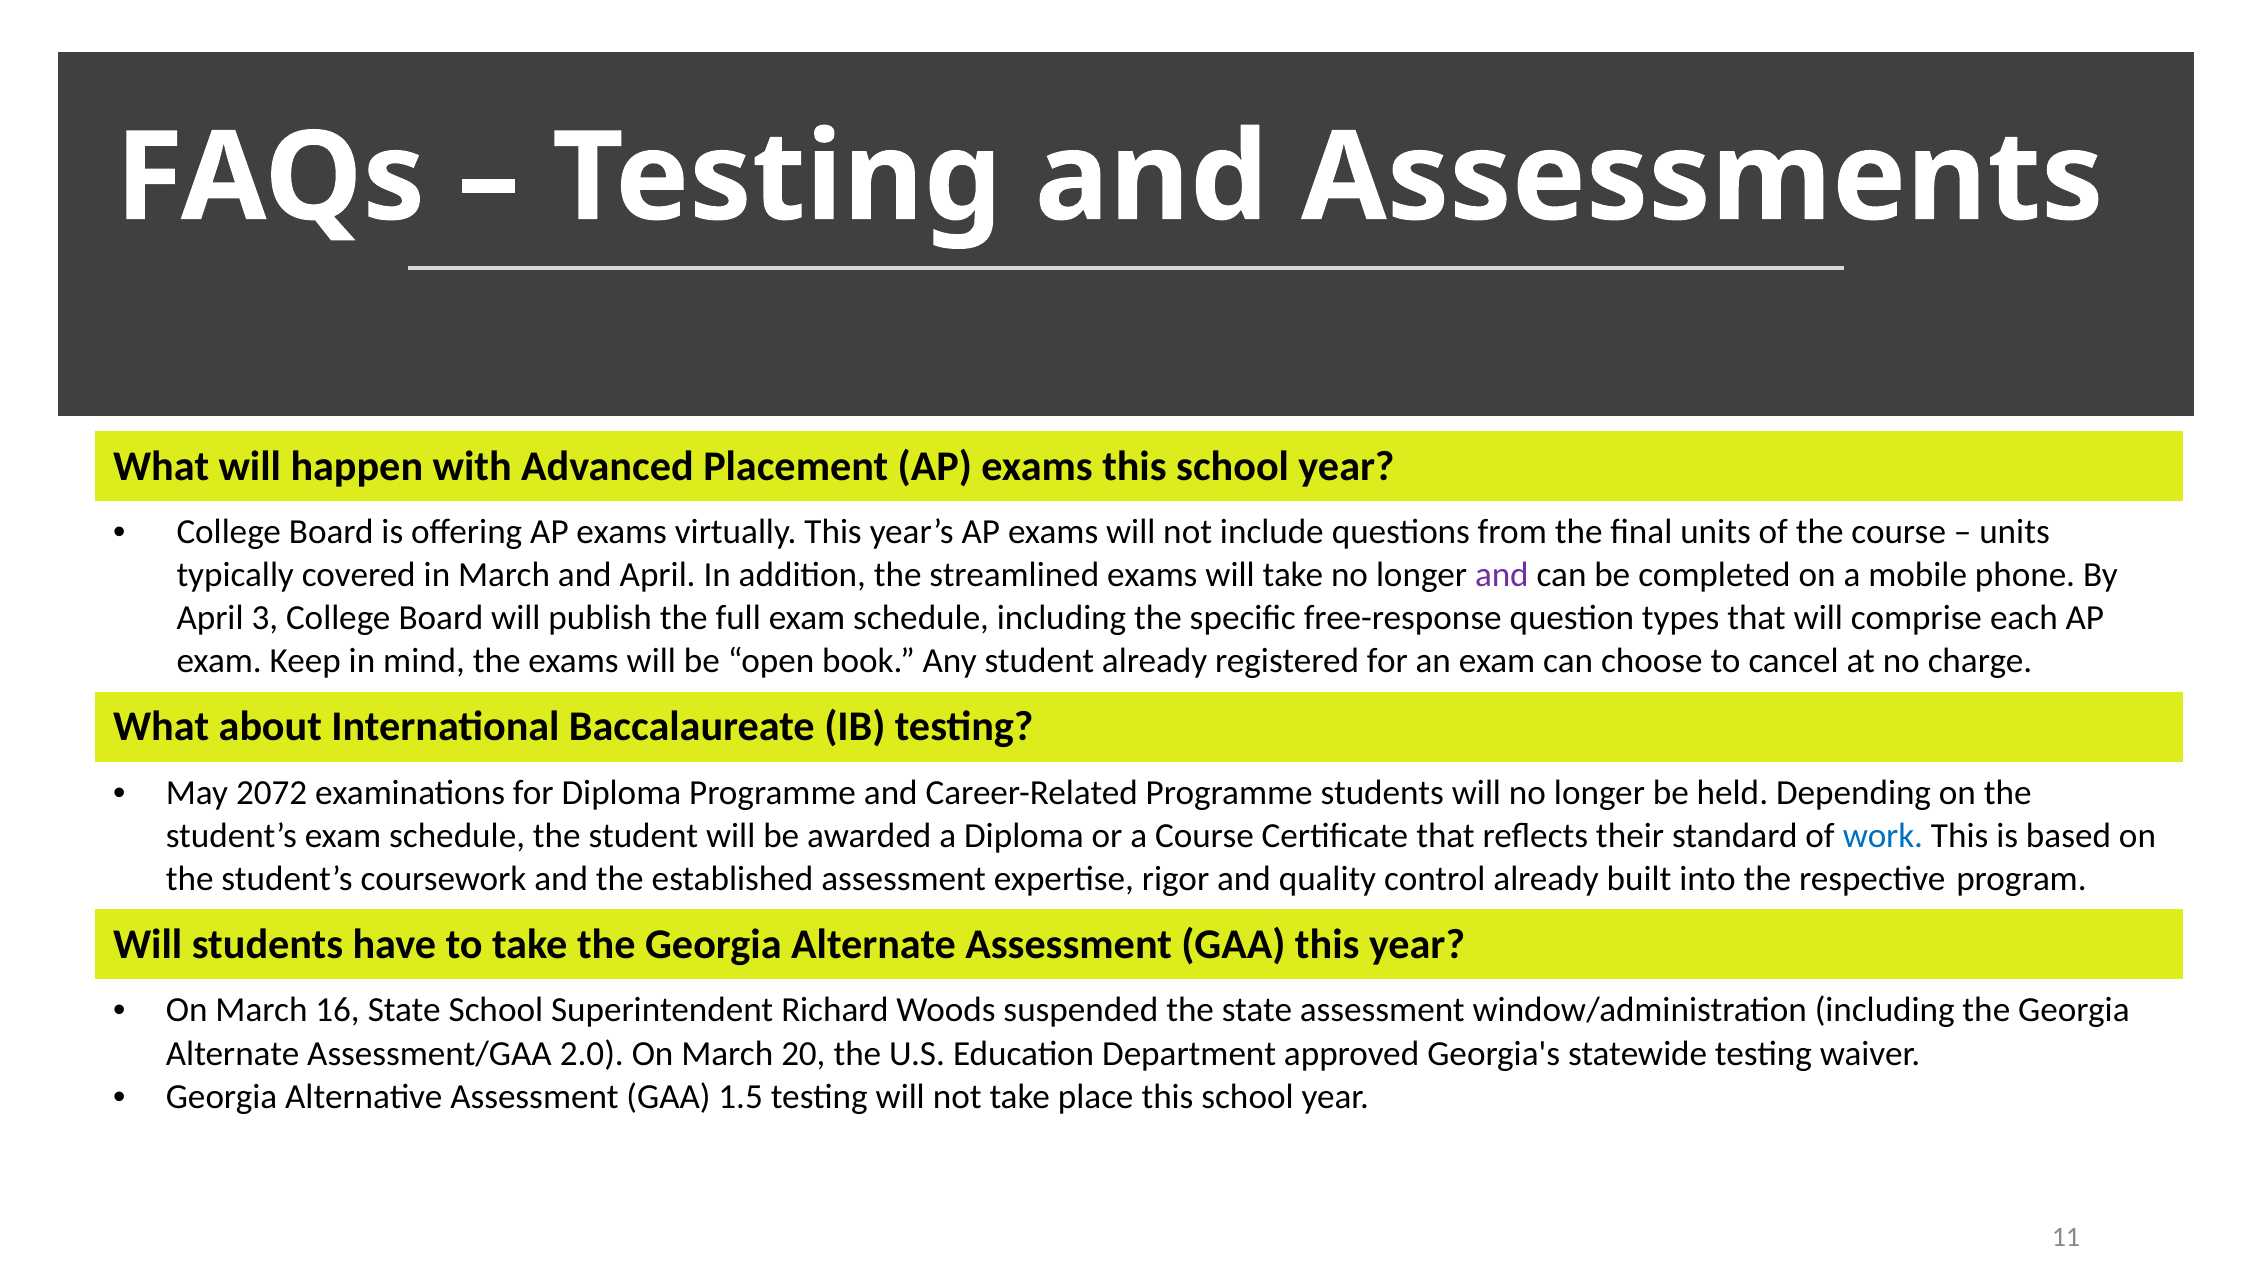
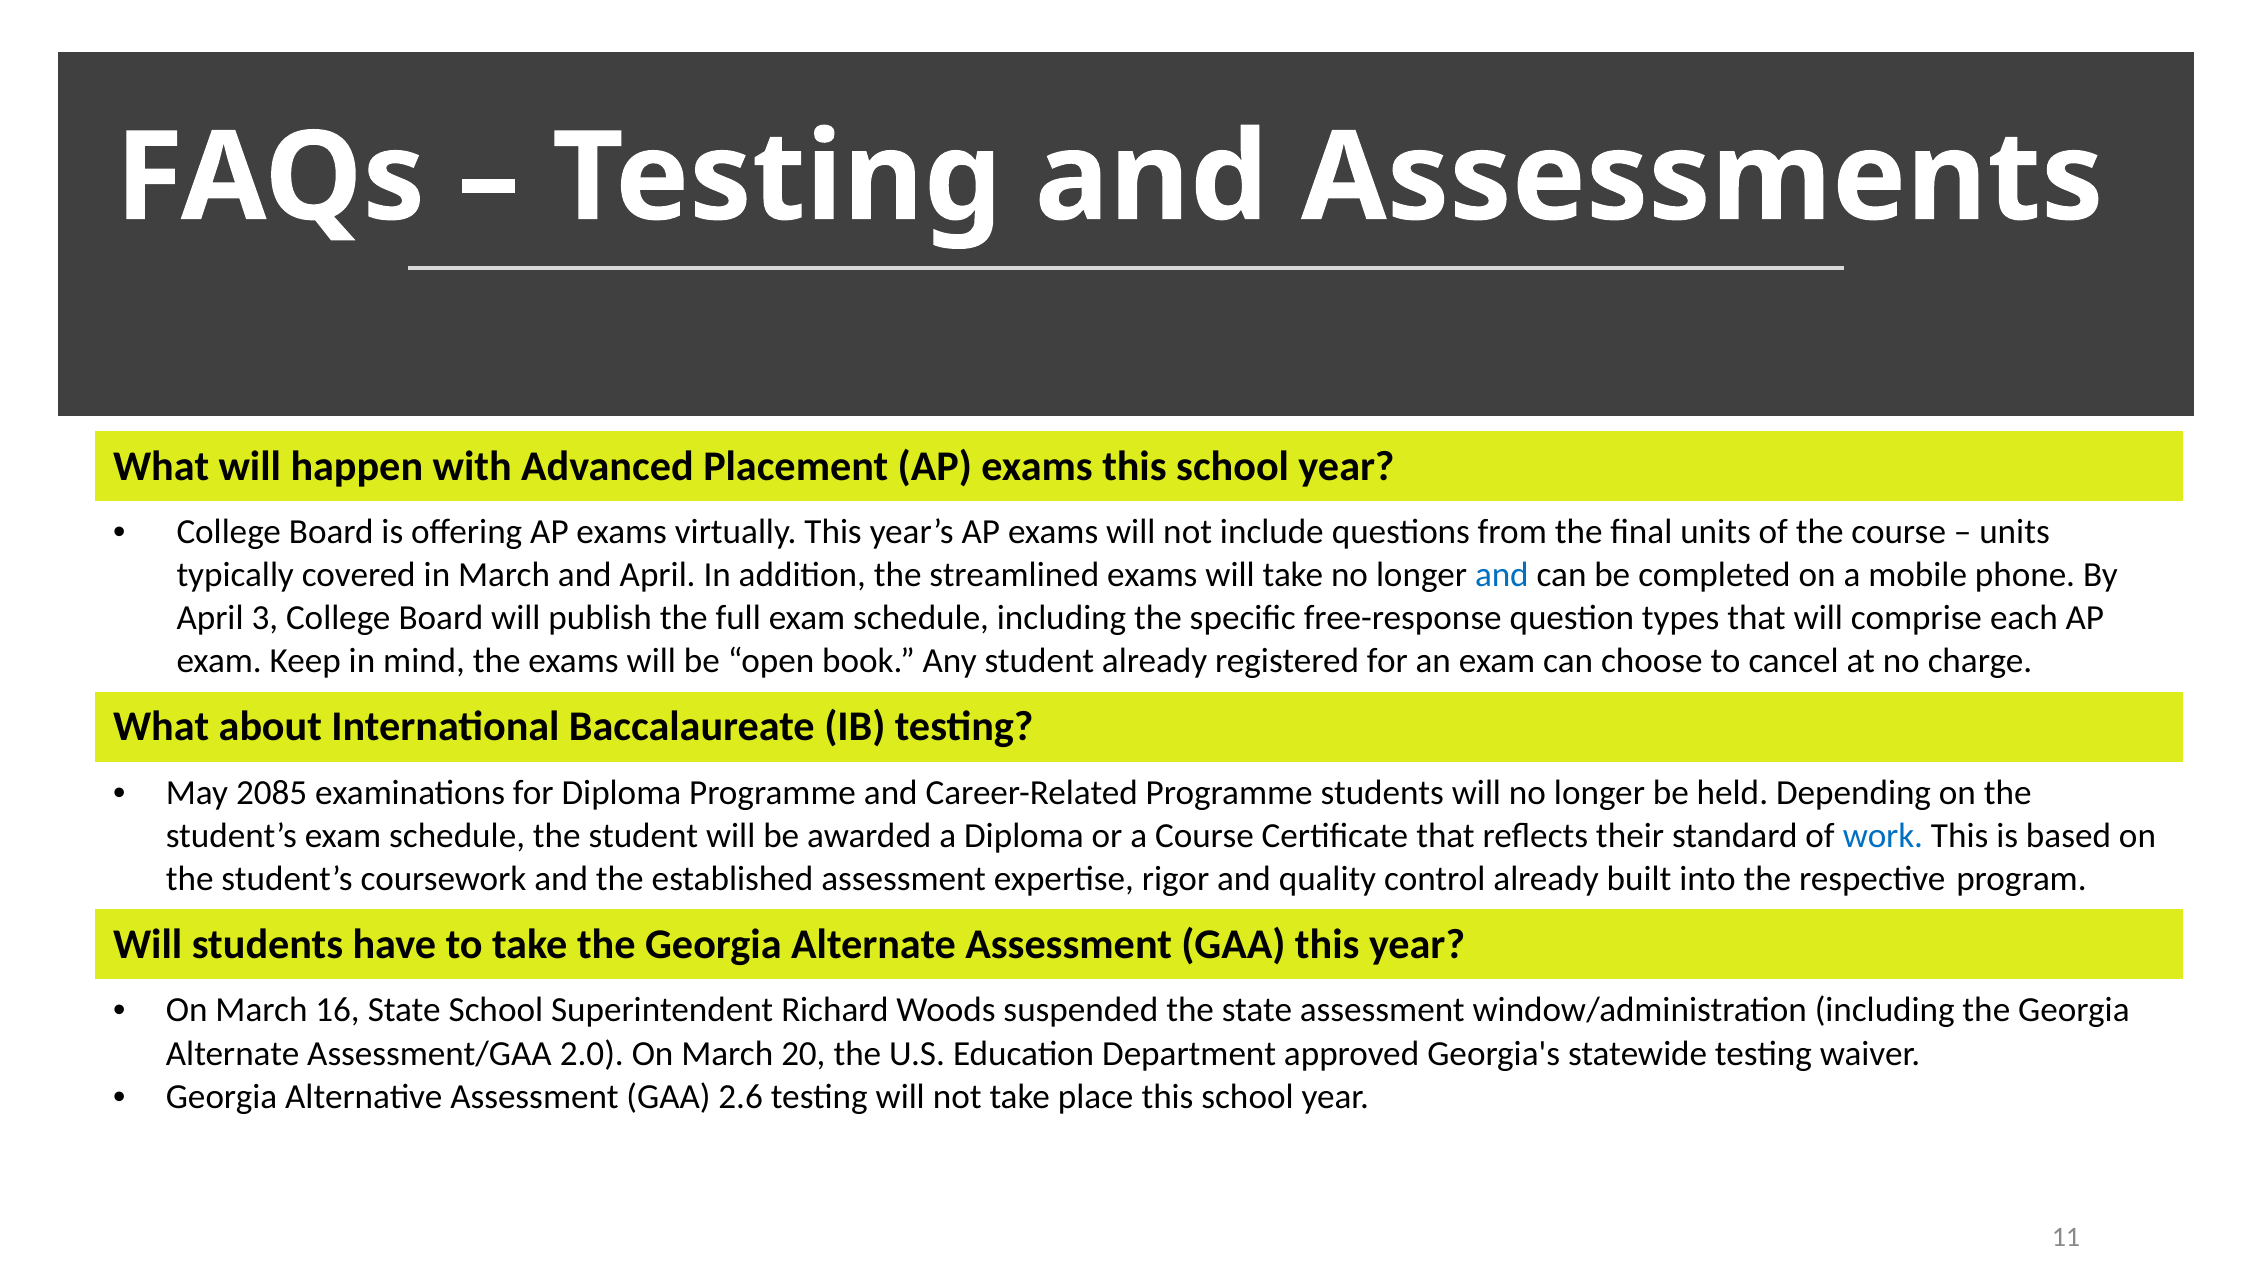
and colour: purple -> blue (1502, 575)
2072: 2072 -> 2085 (272, 792)
1.5: 1.5 -> 2.6 (741, 1096)
